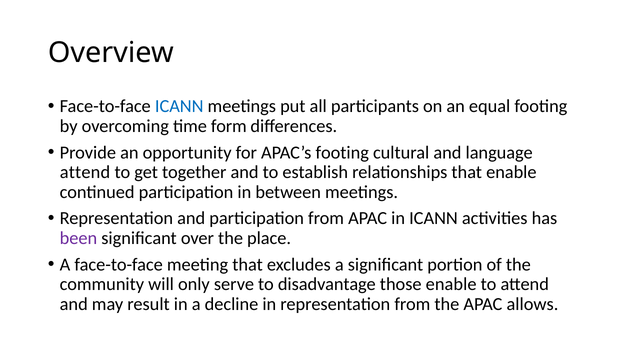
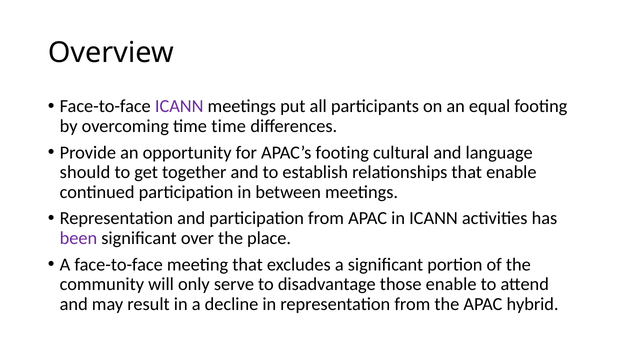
ICANN colour: blue -> purple (179, 106)
time form: form -> time (229, 126)
attend: attend -> should (85, 172)
allows: allows -> hybrid (533, 304)
